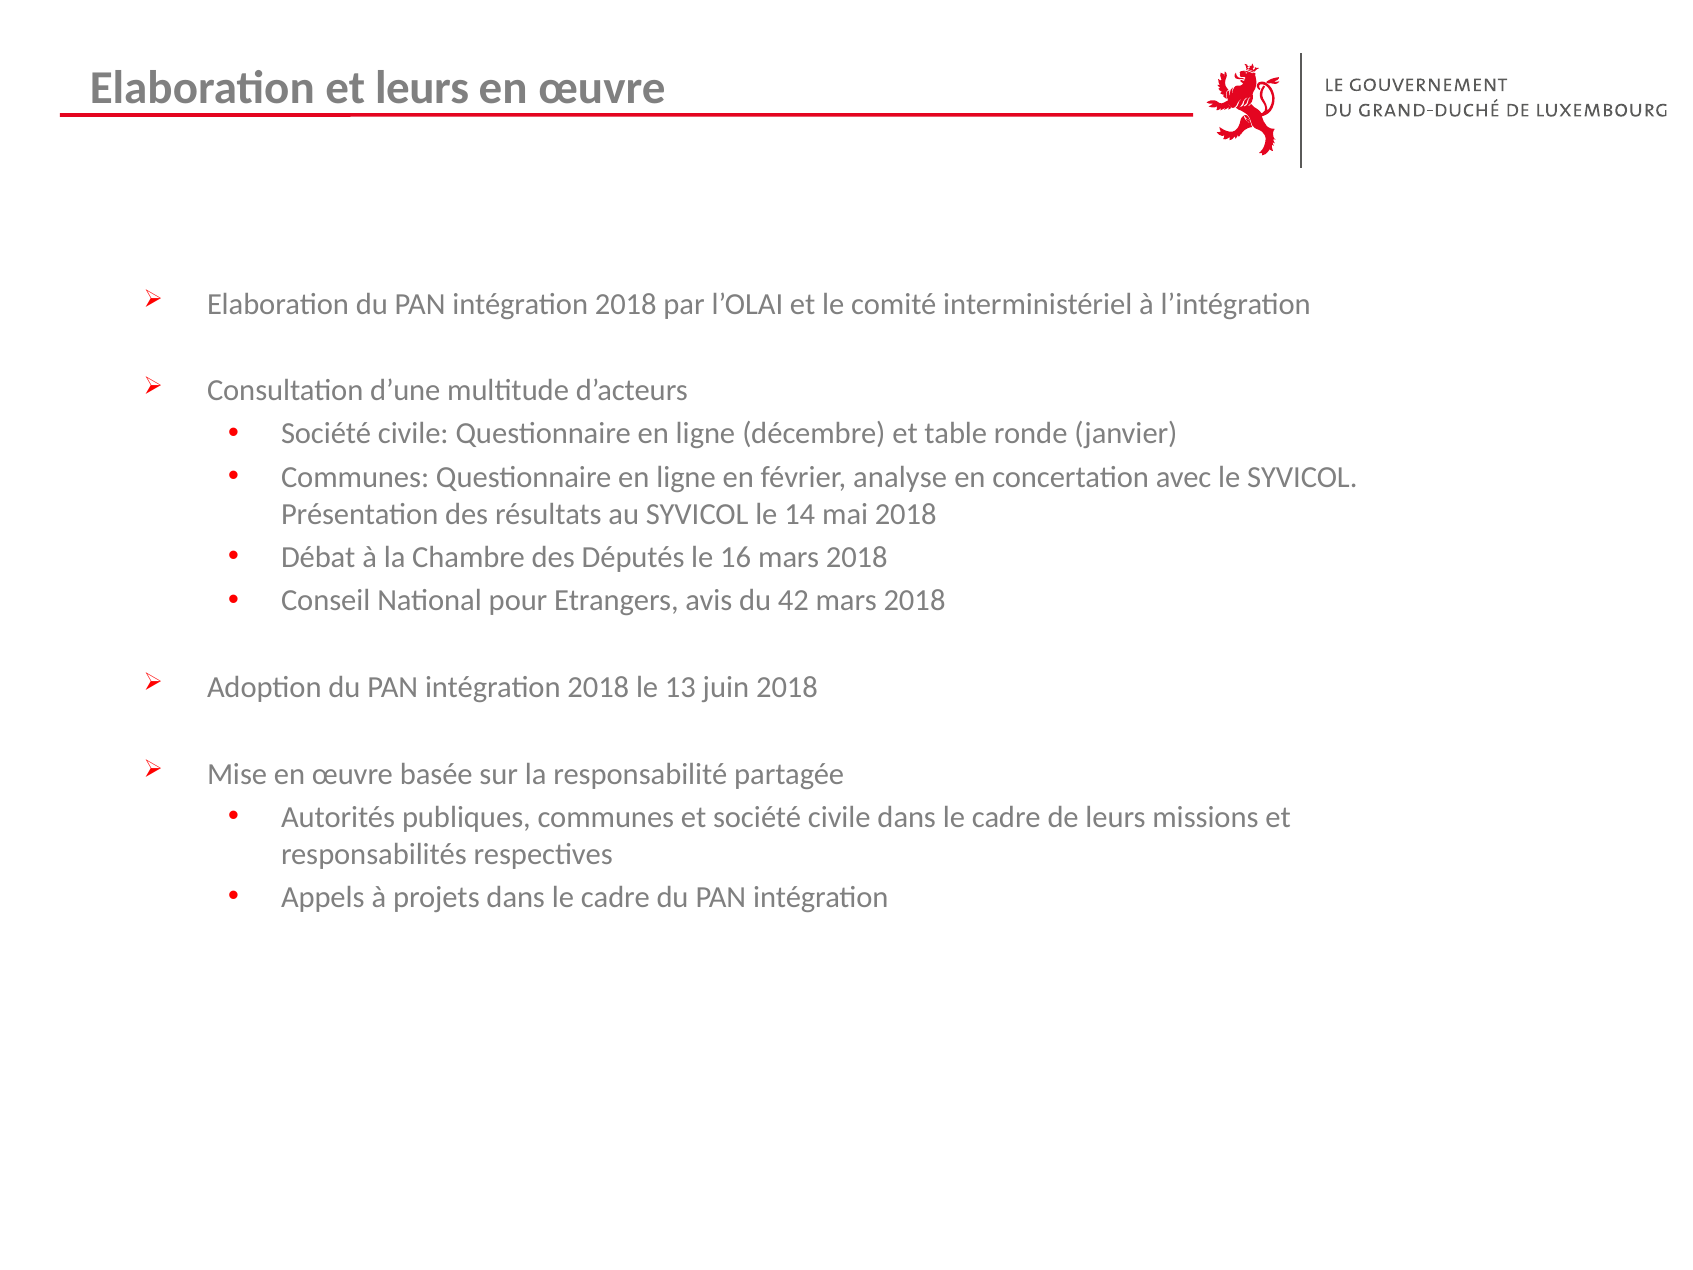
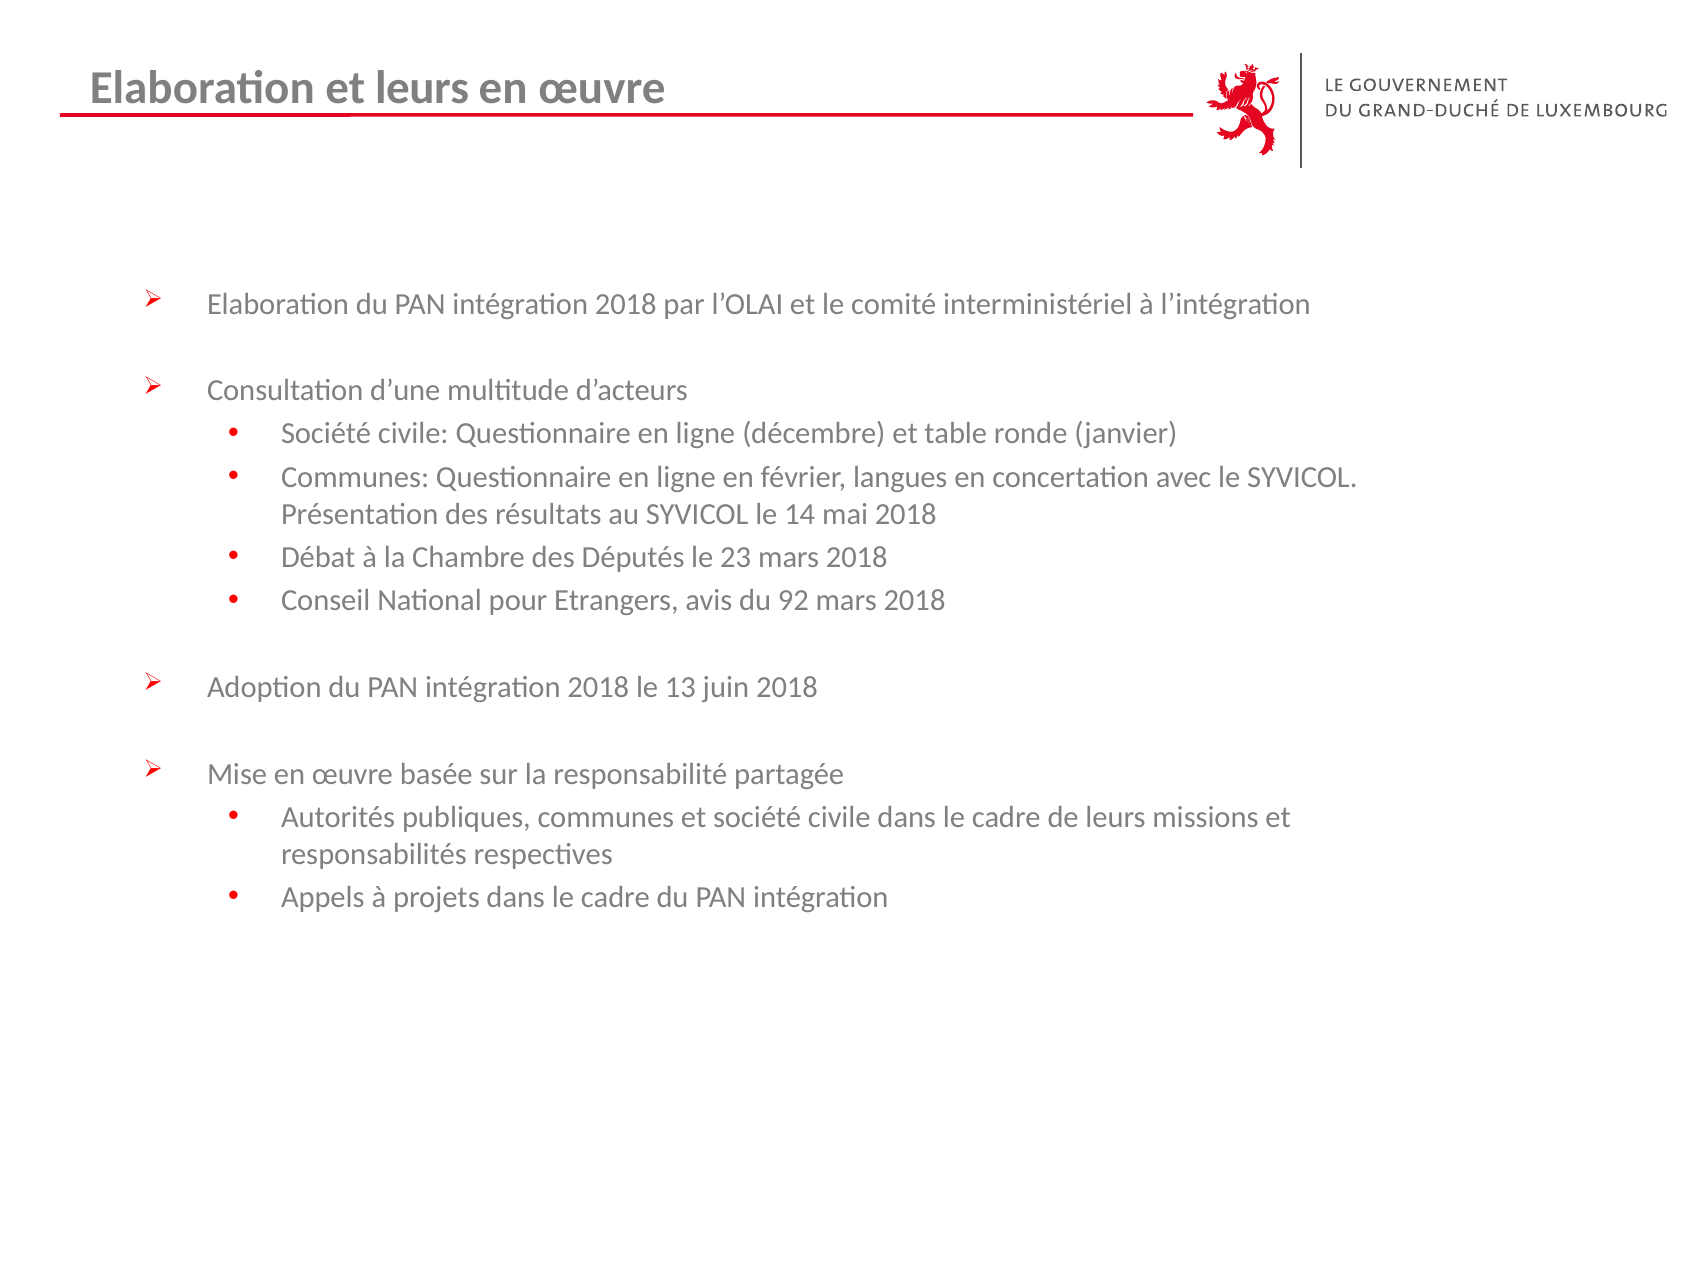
analyse: analyse -> langues (900, 477)
16: 16 -> 23 (736, 557)
42: 42 -> 92 (793, 601)
